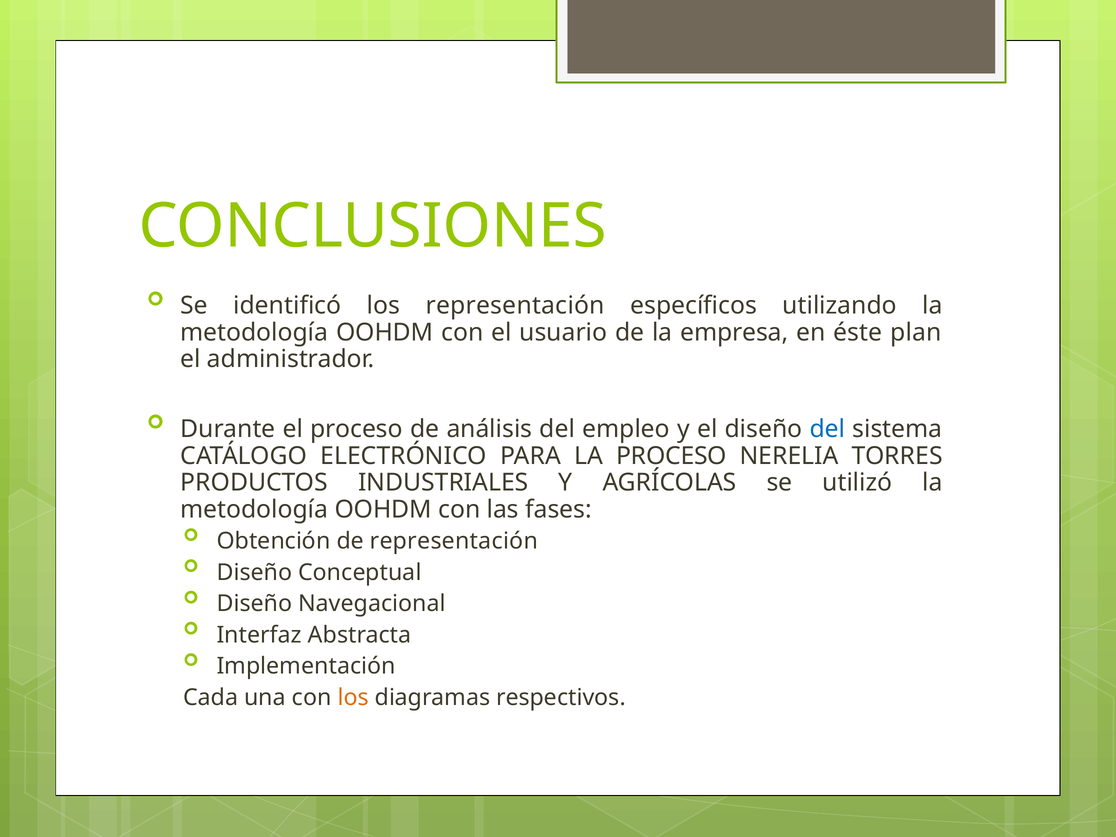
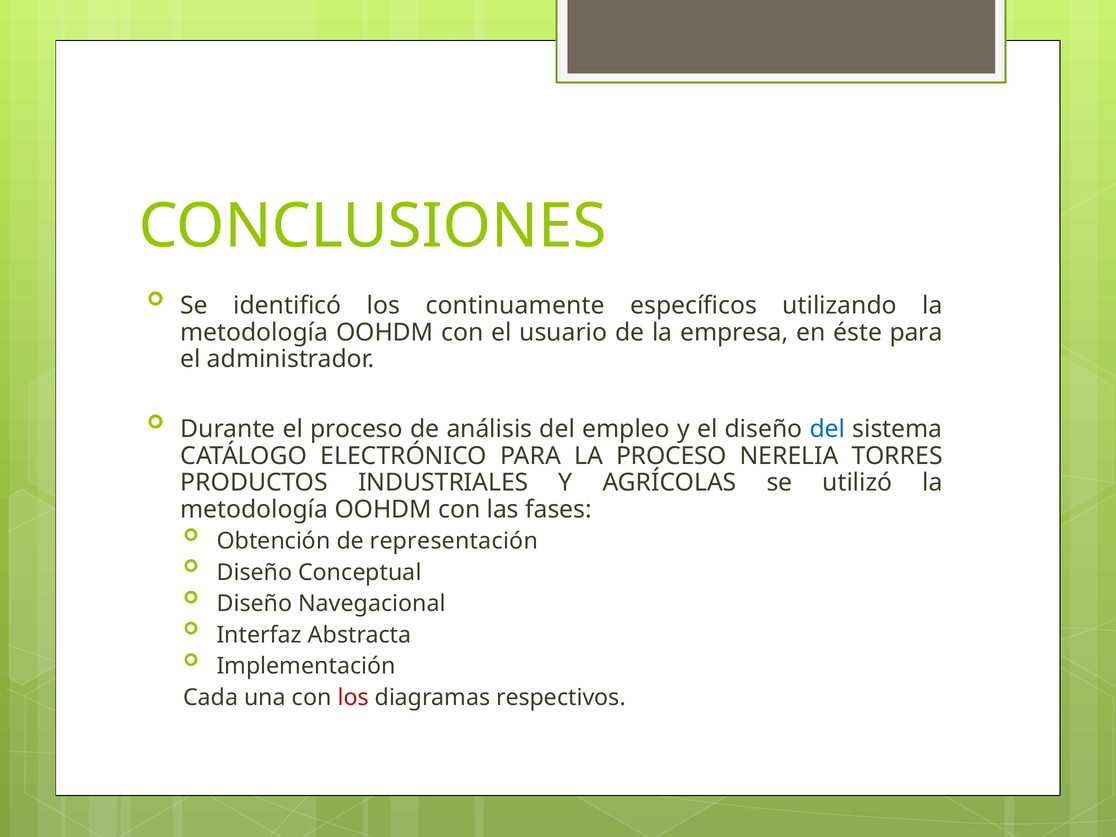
los representación: representación -> continuamente (515, 306)
éste plan: plan -> para (916, 333)
los colour: orange -> red (353, 697)
